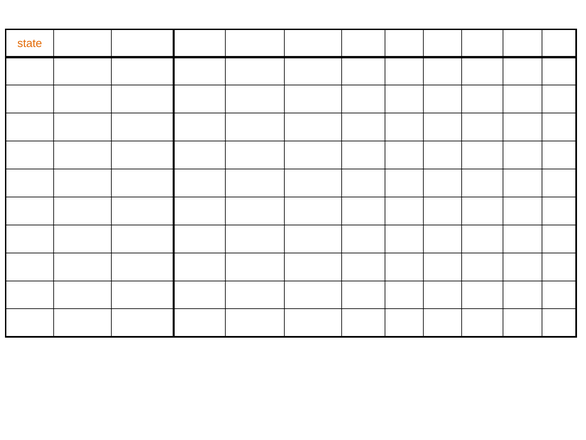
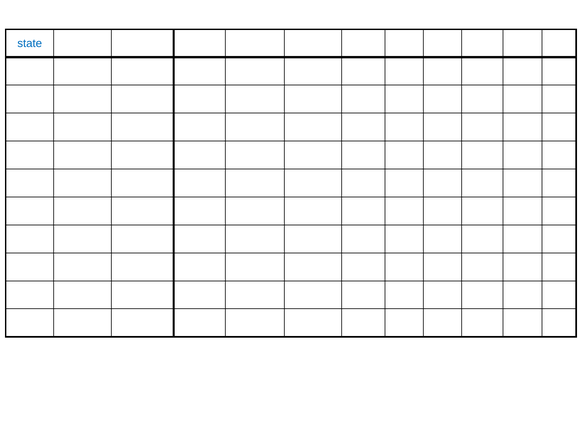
state colour: orange -> blue (30, 43)
